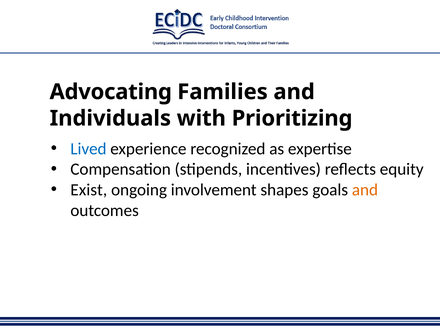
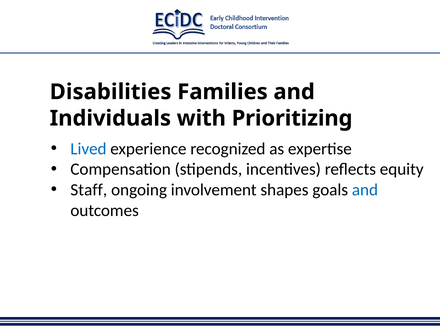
Advocating: Advocating -> Disabilities (111, 92)
Exist: Exist -> Staff (89, 190)
and colour: orange -> blue (365, 190)
